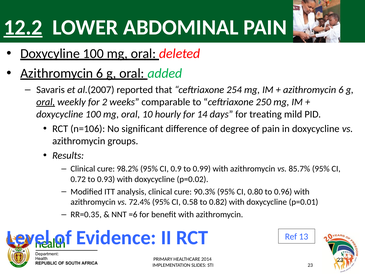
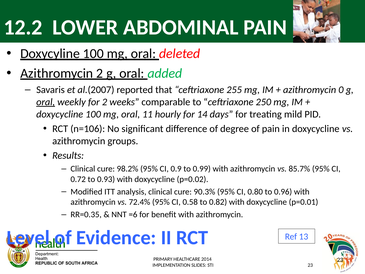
12.2 underline: present -> none (23, 27)
6: 6 -> 2 (100, 73)
254: 254 -> 255 (234, 90)
6: 6 -> 0 (341, 90)
10: 10 -> 11 (147, 114)
